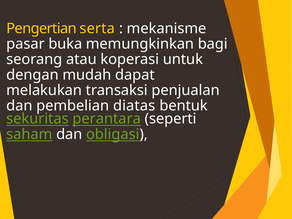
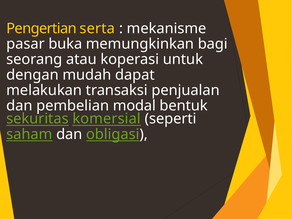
diatas: diatas -> modal (134, 106)
perantara: perantara -> komersial (107, 119)
